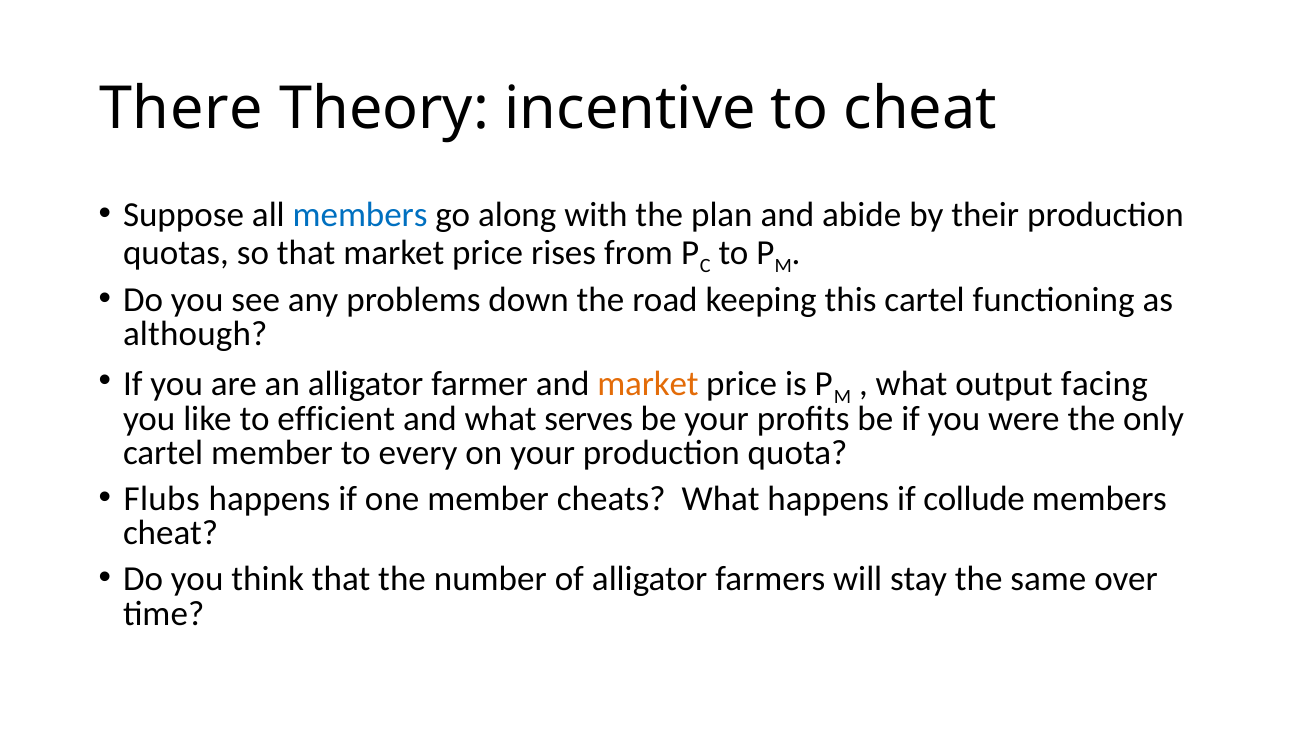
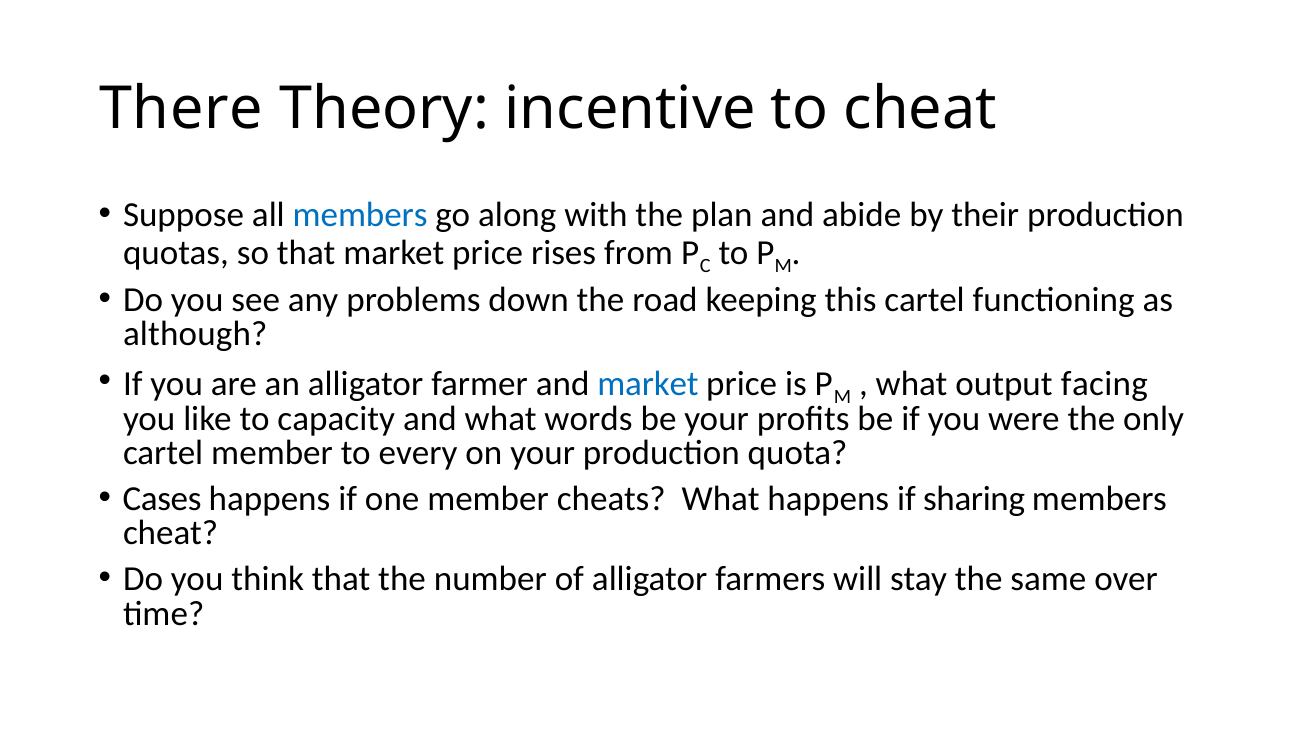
market colour: orange -> blue (648, 383)
efficient: efficient -> capacity (336, 418)
serves: serves -> words (588, 418)
Flubs: Flubs -> Cases (162, 499)
collude: collude -> sharing (974, 499)
